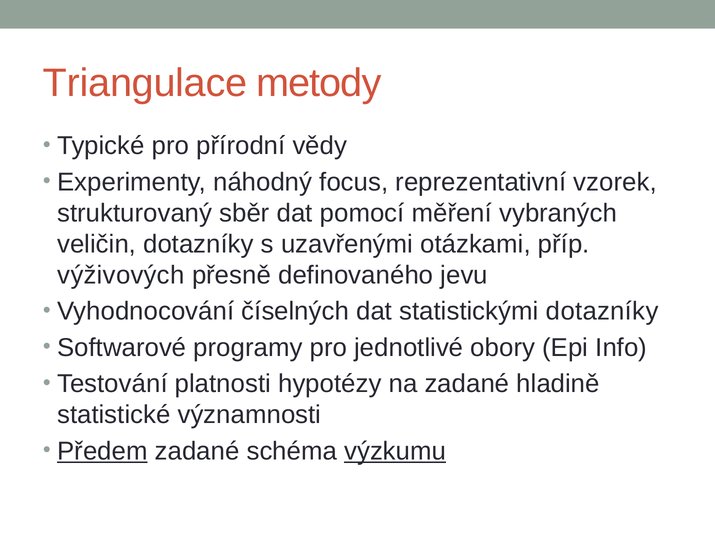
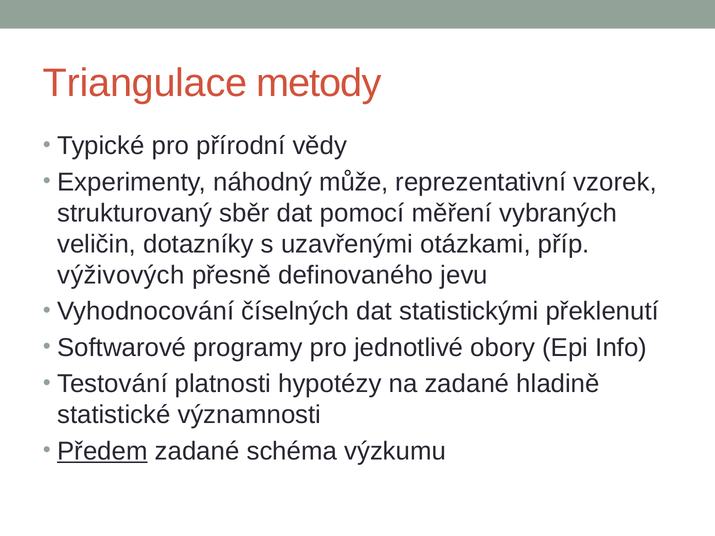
focus: focus -> může (354, 182)
statistickými dotazníky: dotazníky -> překlenutí (602, 312)
výzkumu underline: present -> none (395, 451)
